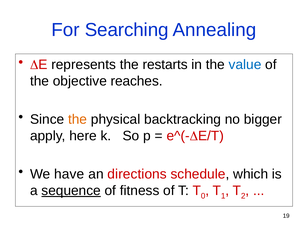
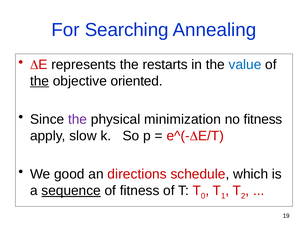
the underline: none -> present (40, 81)
reaches: reaches -> oriented (137, 81)
the colour: orange -> purple (78, 119)
backtracking: backtracking -> minimization (183, 119)
no bigger: bigger -> fitness (263, 119)
here: here -> slow (83, 136)
have: have -> good (69, 174)
